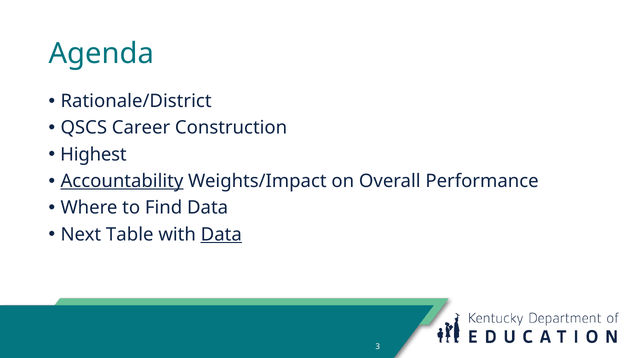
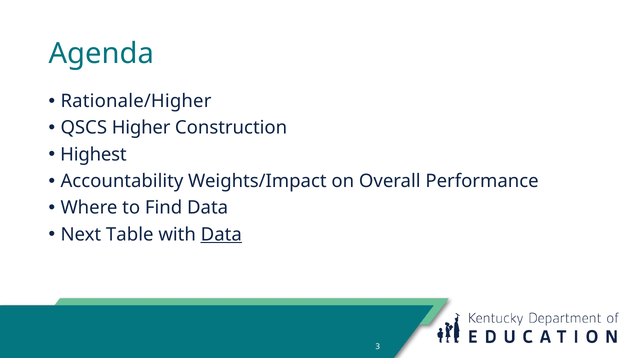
Rationale/District: Rationale/District -> Rationale/Higher (136, 101)
Career: Career -> Higher (141, 128)
Accountability underline: present -> none (122, 181)
